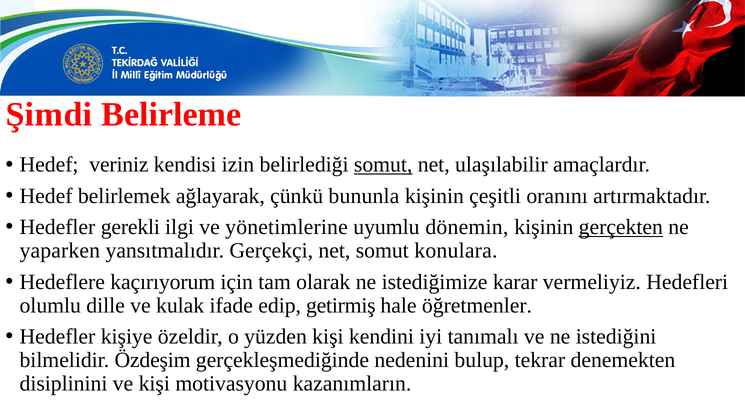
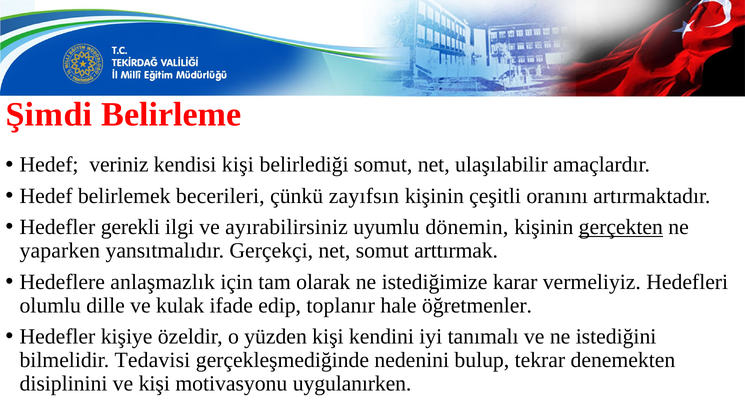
kendisi izin: izin -> kişi (238, 165)
somut underline: present -> none (383, 165)
ağlayarak: ağlayarak -> becerileri (220, 196)
bununla: bununla -> zayıfsın (364, 196)
yönetimlerine: yönetimlerine -> ayırabilirsiniz (287, 227)
konulara: konulara -> arttırmak (456, 251)
kaçırıyorum: kaçırıyorum -> anlaşmazlık (163, 282)
getirmiş: getirmiş -> toplanır (341, 305)
Özdeşim: Özdeşim -> Tedavisi (152, 360)
kazanımların: kazanımların -> uygulanırken (352, 384)
